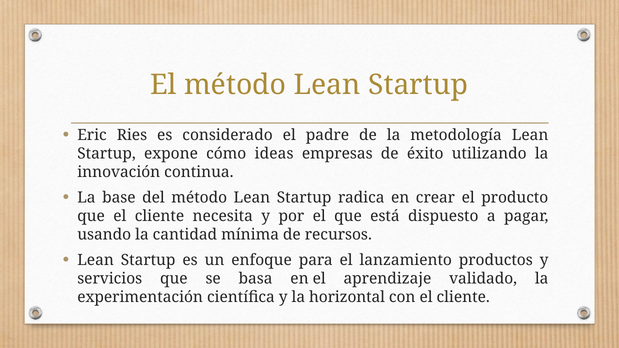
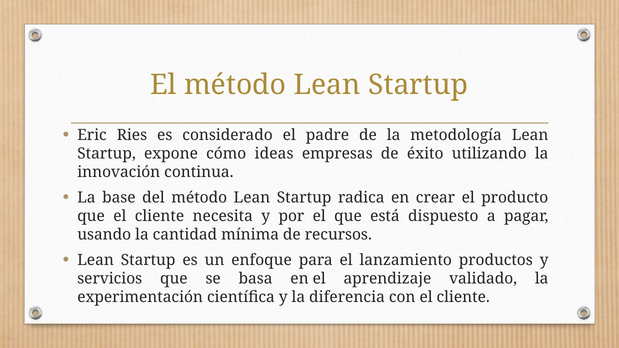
horizontal: horizontal -> diferencia (347, 298)
